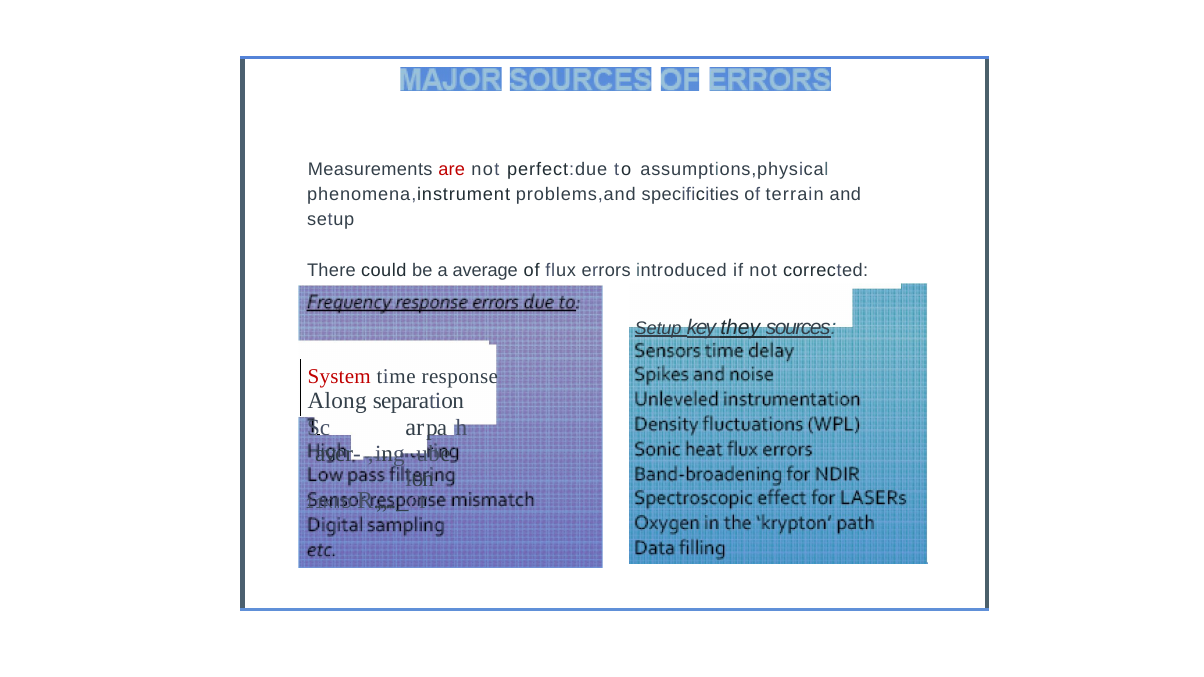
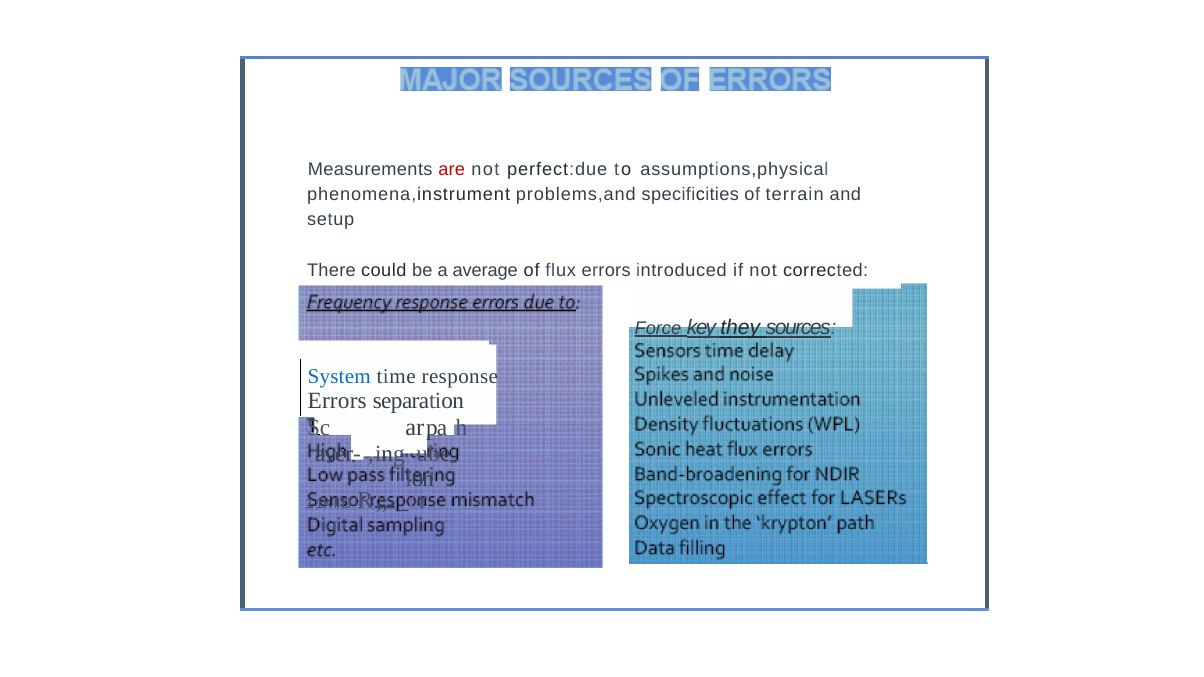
Setup: Setup -> Force (658, 329)
System colour: red -> blue (339, 377)
Along: Along -> Errors (337, 401)
